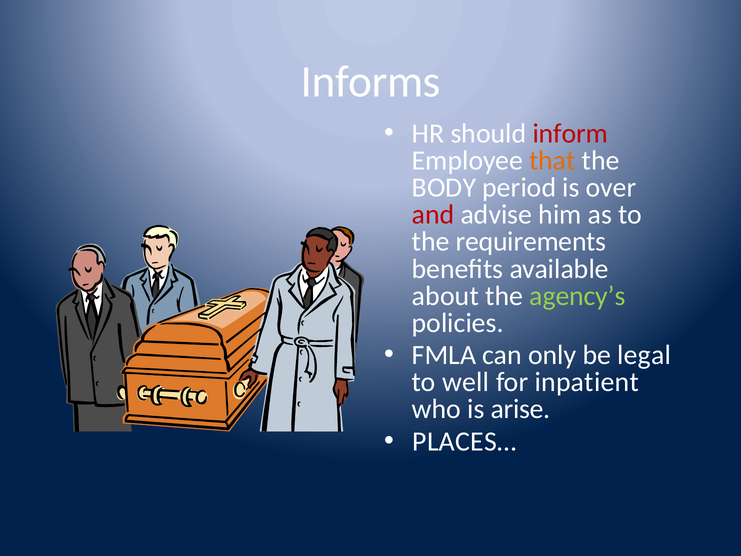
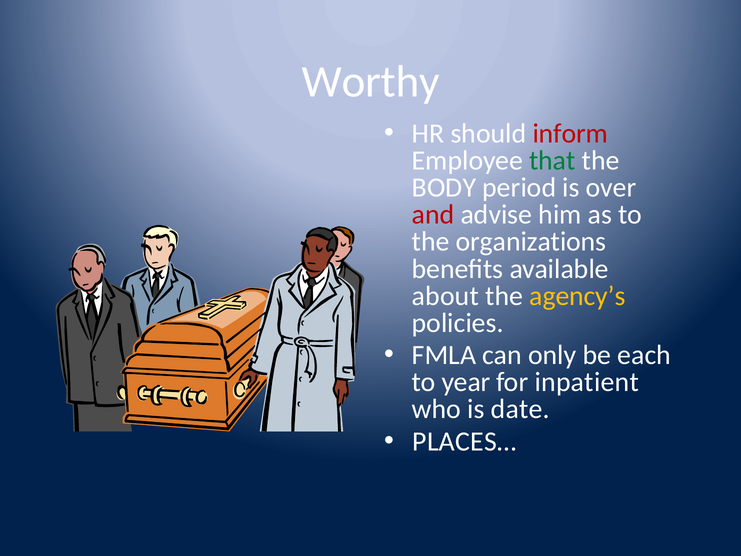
Informs: Informs -> Worthy (371, 82)
that colour: orange -> green (552, 161)
requirements: requirements -> organizations (531, 242)
agency’s colour: light green -> yellow (577, 296)
legal: legal -> each (644, 355)
well: well -> year (466, 382)
arise: arise -> date (520, 409)
